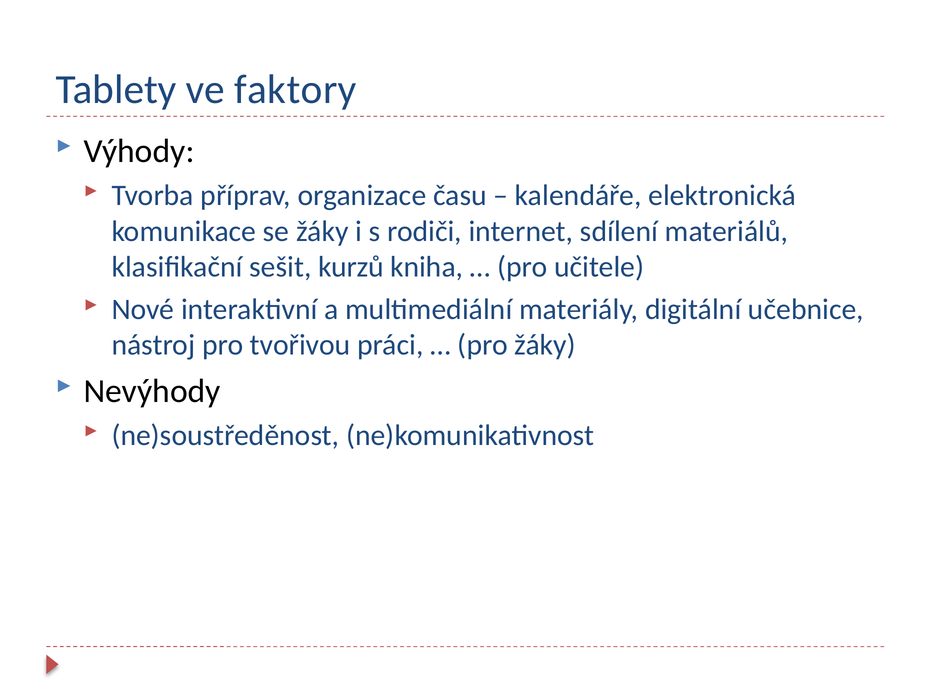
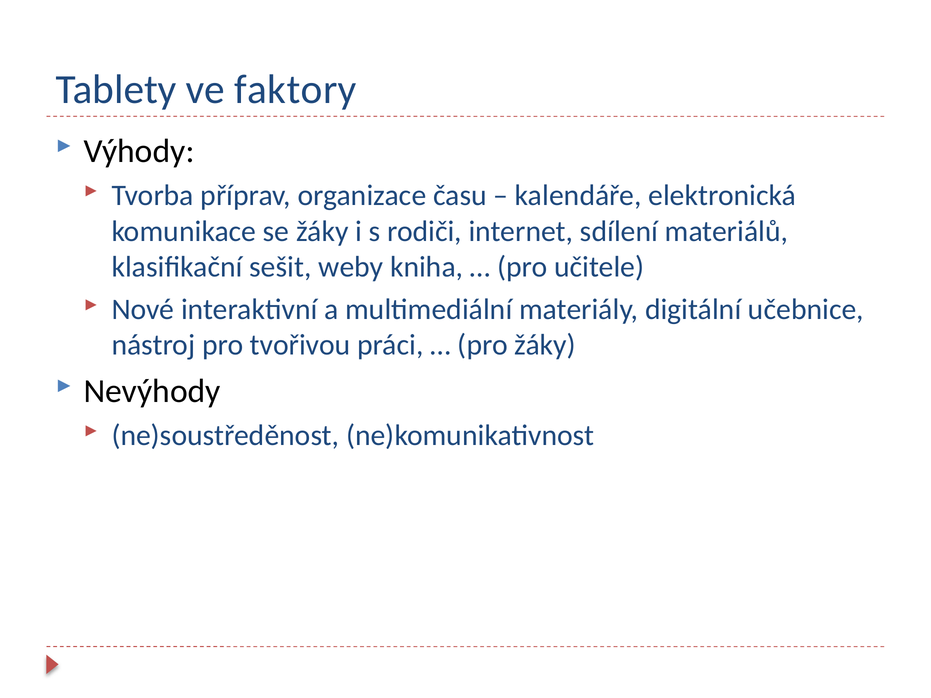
kurzů: kurzů -> weby (351, 267)
